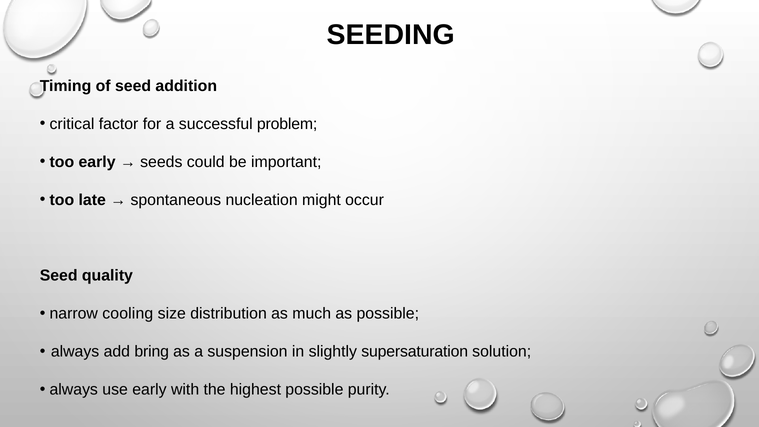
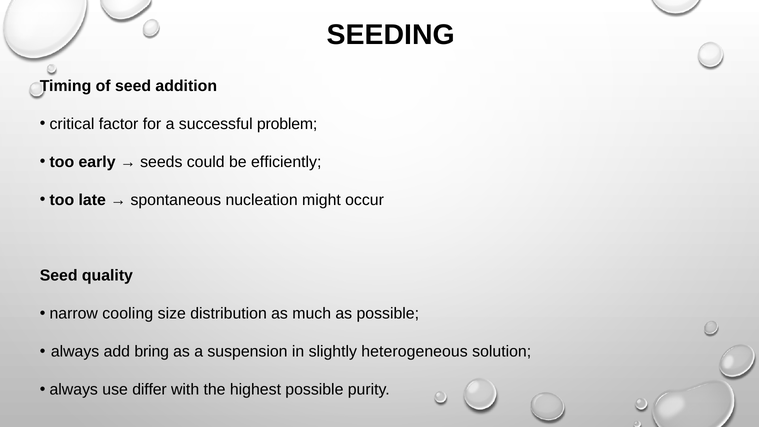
important: important -> efficiently (286, 162)
supersaturation: supersaturation -> heterogeneous (415, 352)
use early: early -> differ (150, 390)
